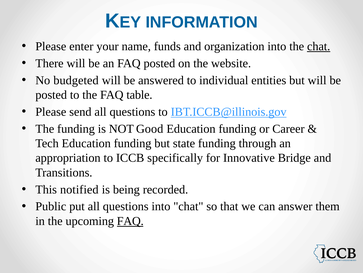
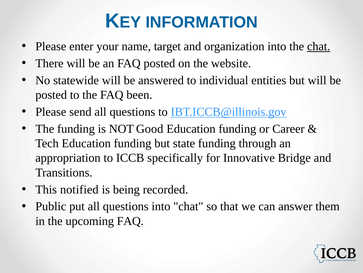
funds: funds -> target (167, 46)
budgeted: budgeted -> statewide (76, 80)
table: table -> been (139, 95)
FAQ underline: present -> none (130, 220)
